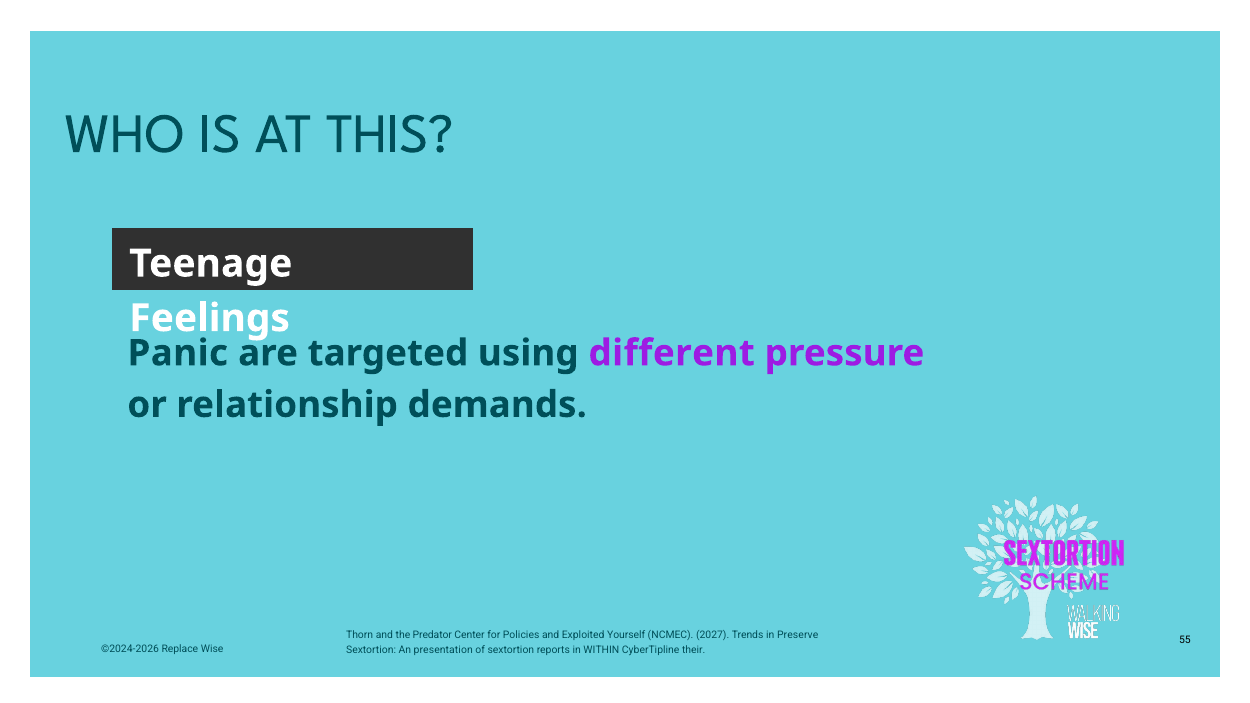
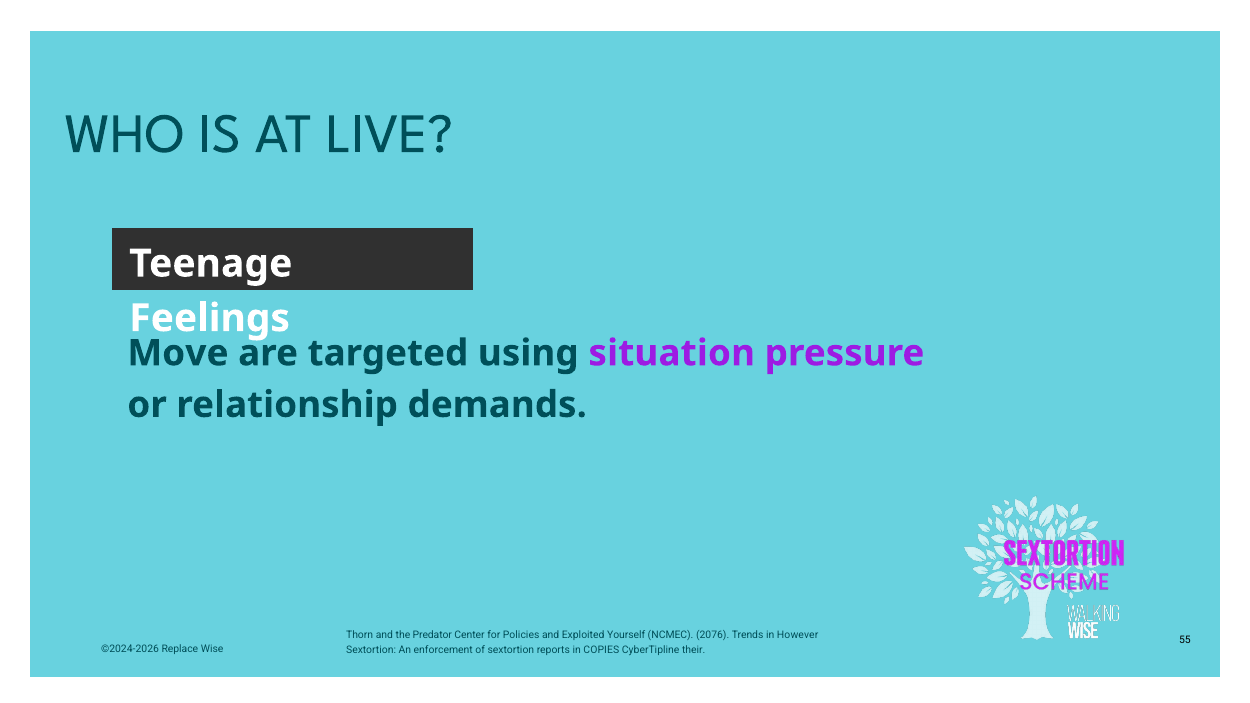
THIS: THIS -> LIVE (390, 134)
Panic: Panic -> Move (178, 353)
different: different -> situation (672, 353)
2027: 2027 -> 2076 (713, 635)
Preserve: Preserve -> However (798, 635)
presentation: presentation -> enforcement (443, 650)
WITHIN: WITHIN -> COPIES (601, 650)
